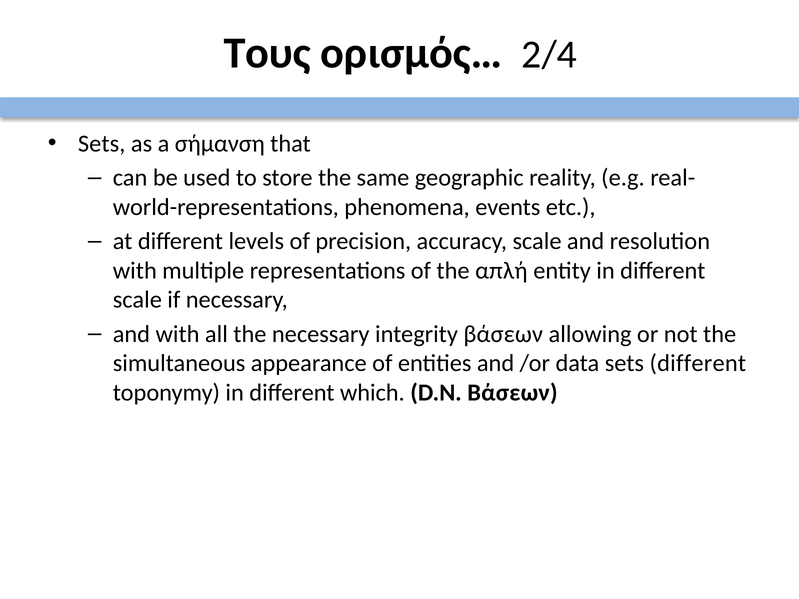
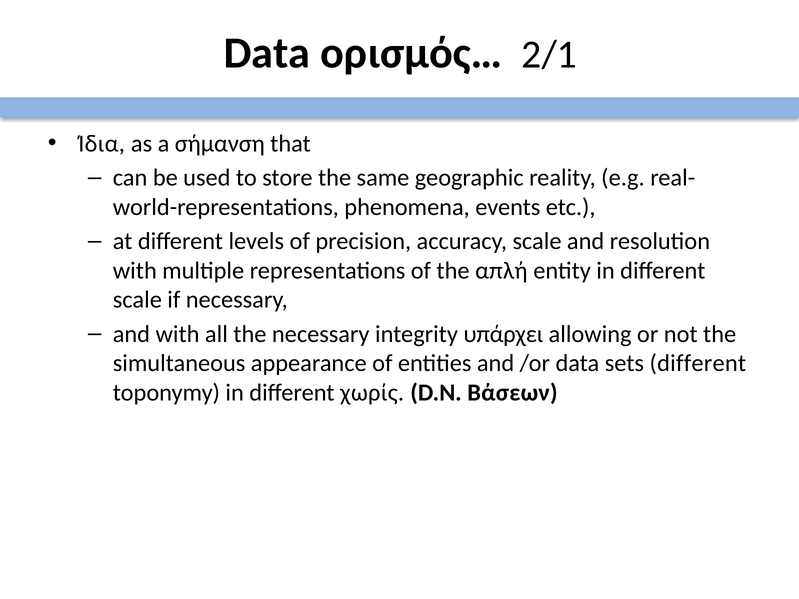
Τους: Τους -> Data (267, 53)
2/4: 2/4 -> 2/1 (549, 54)
Sets: Sets -> Ίδια (102, 144)
integrity βάσεων: βάσεων -> υπάρχει (503, 334)
which: which -> χωρίς (372, 393)
